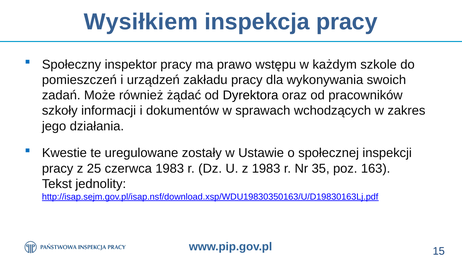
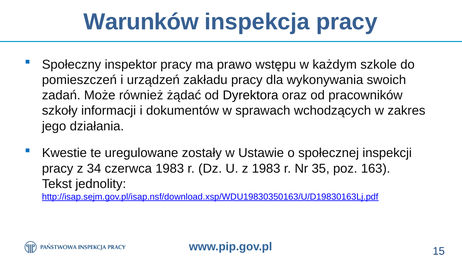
Wysiłkiem: Wysiłkiem -> Warunków (141, 22)
25: 25 -> 34 (94, 168)
